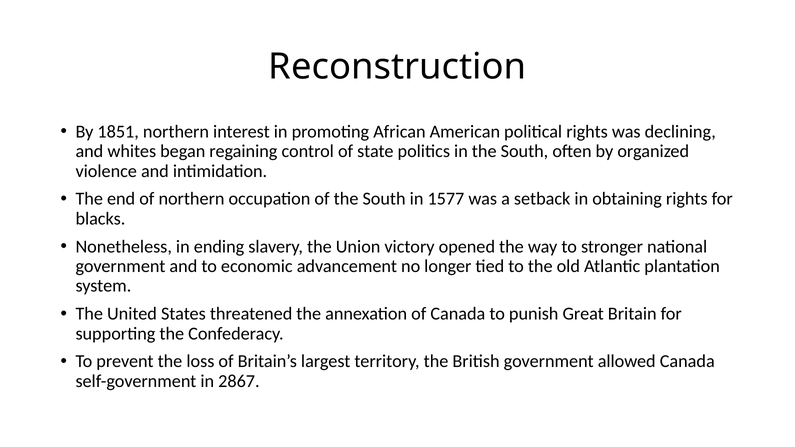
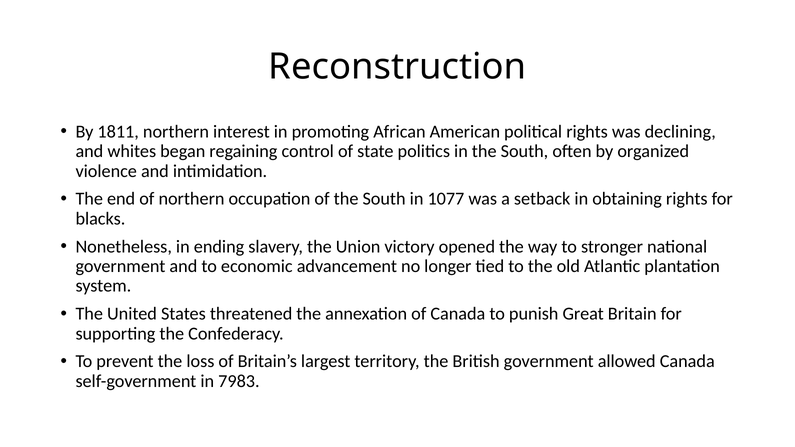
1851: 1851 -> 1811 (118, 132)
1577: 1577 -> 1077 (446, 199)
2867: 2867 -> 7983 (239, 381)
